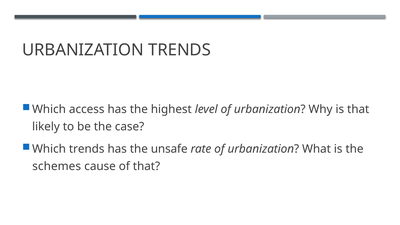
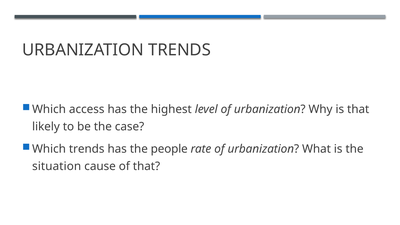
unsafe: unsafe -> people (169, 149)
schemes: schemes -> situation (57, 166)
